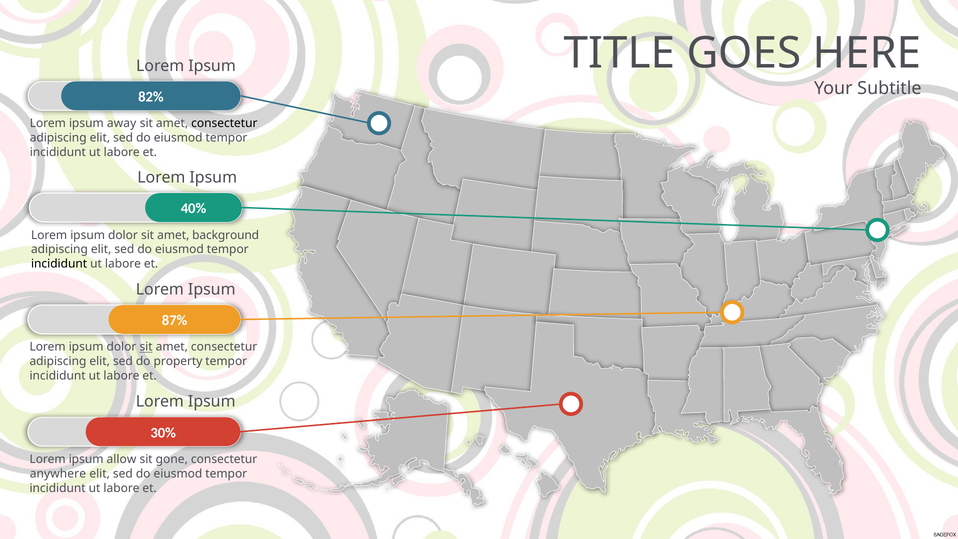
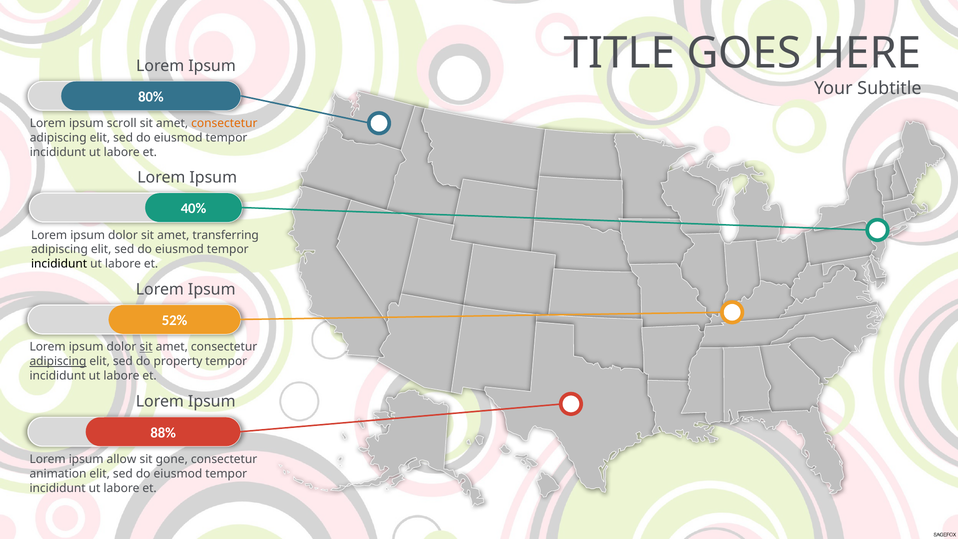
82%: 82% -> 80% (151, 97)
away: away -> scroll (122, 123)
consectetur colour: black -> orange (224, 123)
background: background -> transferring (226, 235)
87%: 87% -> 52% (175, 320)
adipiscing underline: none -> present (58, 361)
30%: 30% -> 88% (163, 433)
anywhere: anywhere -> animation (58, 474)
